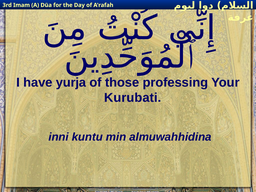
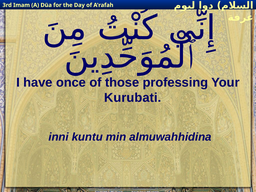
yurja: yurja -> once (71, 82)
